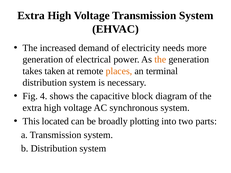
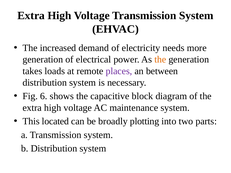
taken: taken -> loads (55, 71)
places colour: orange -> purple (119, 71)
terminal: terminal -> between (162, 71)
4: 4 -> 6 (44, 96)
synchronous: synchronous -> maintenance (134, 108)
